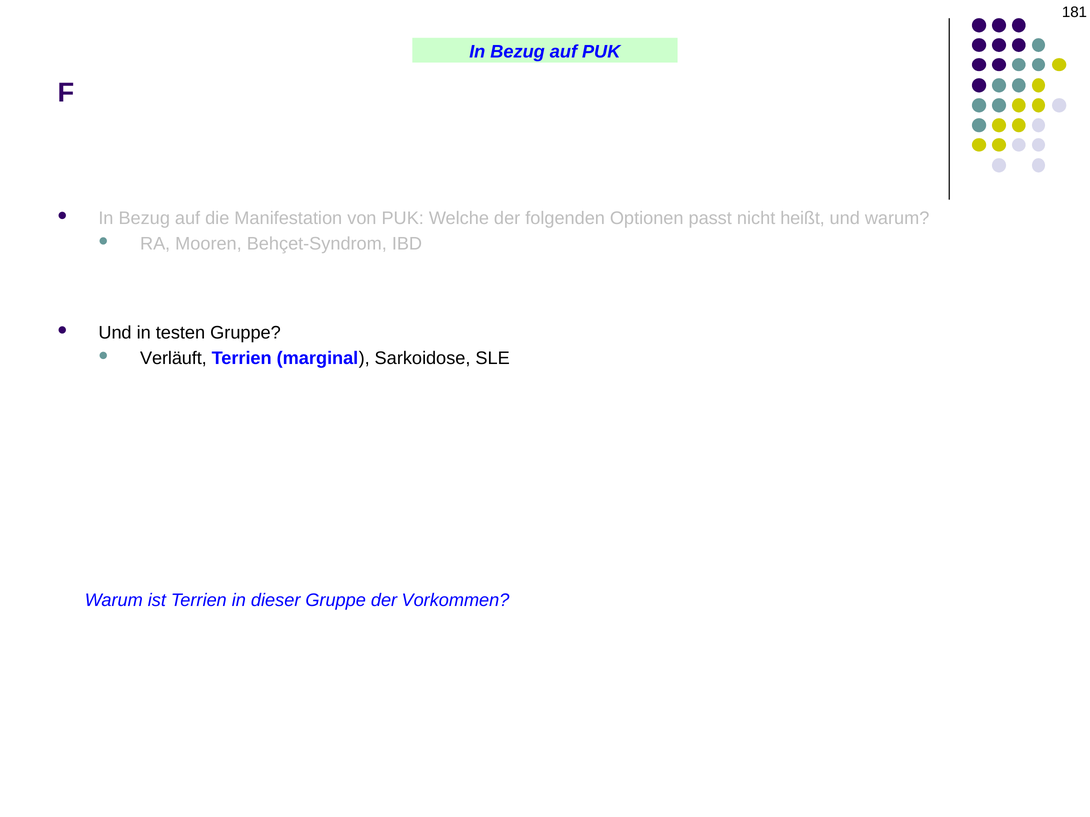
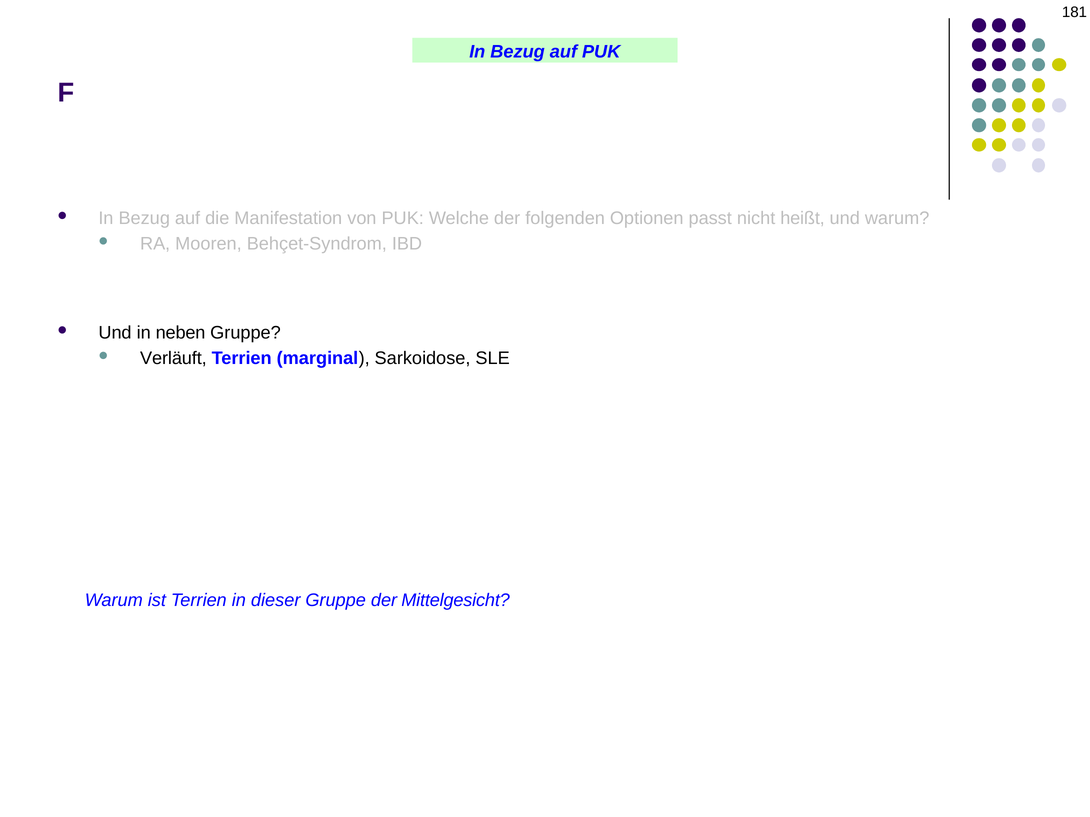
testen: testen -> neben (181, 333)
Vorkommen: Vorkommen -> Mittelgesicht (456, 601)
